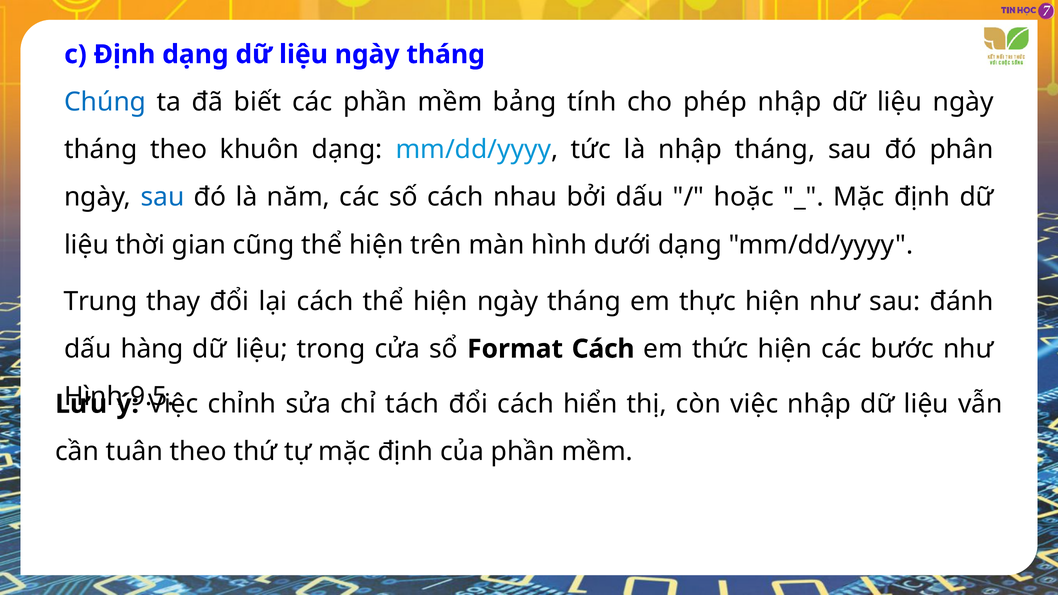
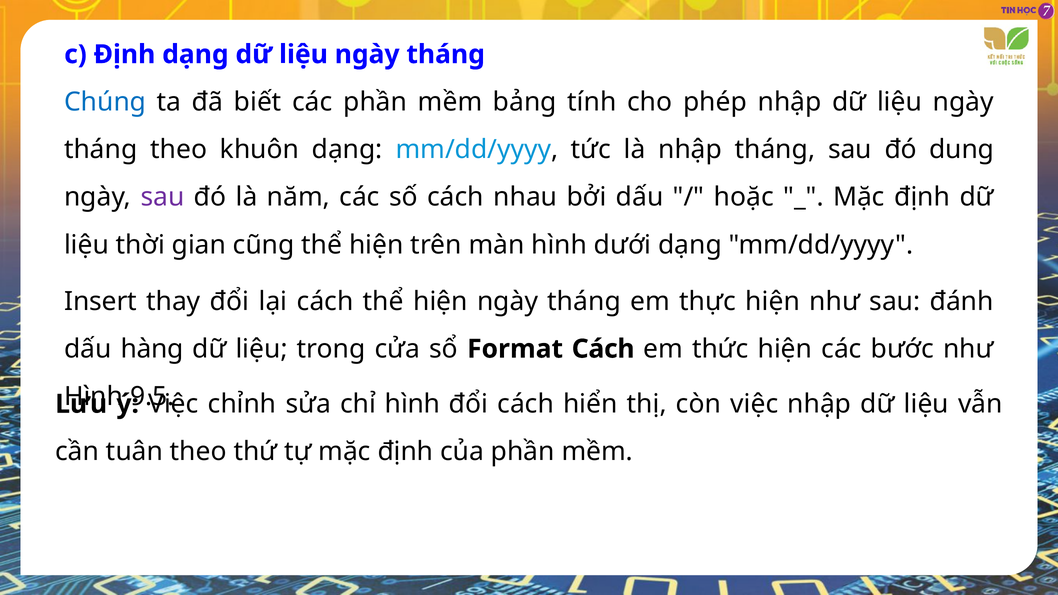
phân: phân -> dung (962, 150)
sau colour: blue -> purple (162, 197)
Trung: Trung -> Insert (101, 301)
chỉ tách: tách -> hình (413, 404)
